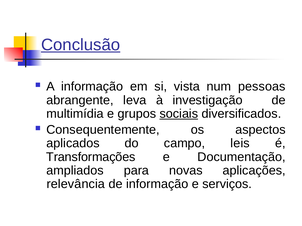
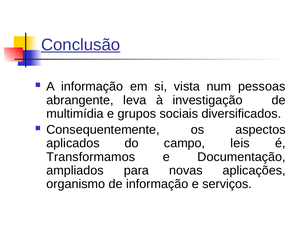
sociais underline: present -> none (179, 114)
Transformações: Transformações -> Transformamos (91, 157)
relevância: relevância -> organismo (76, 184)
